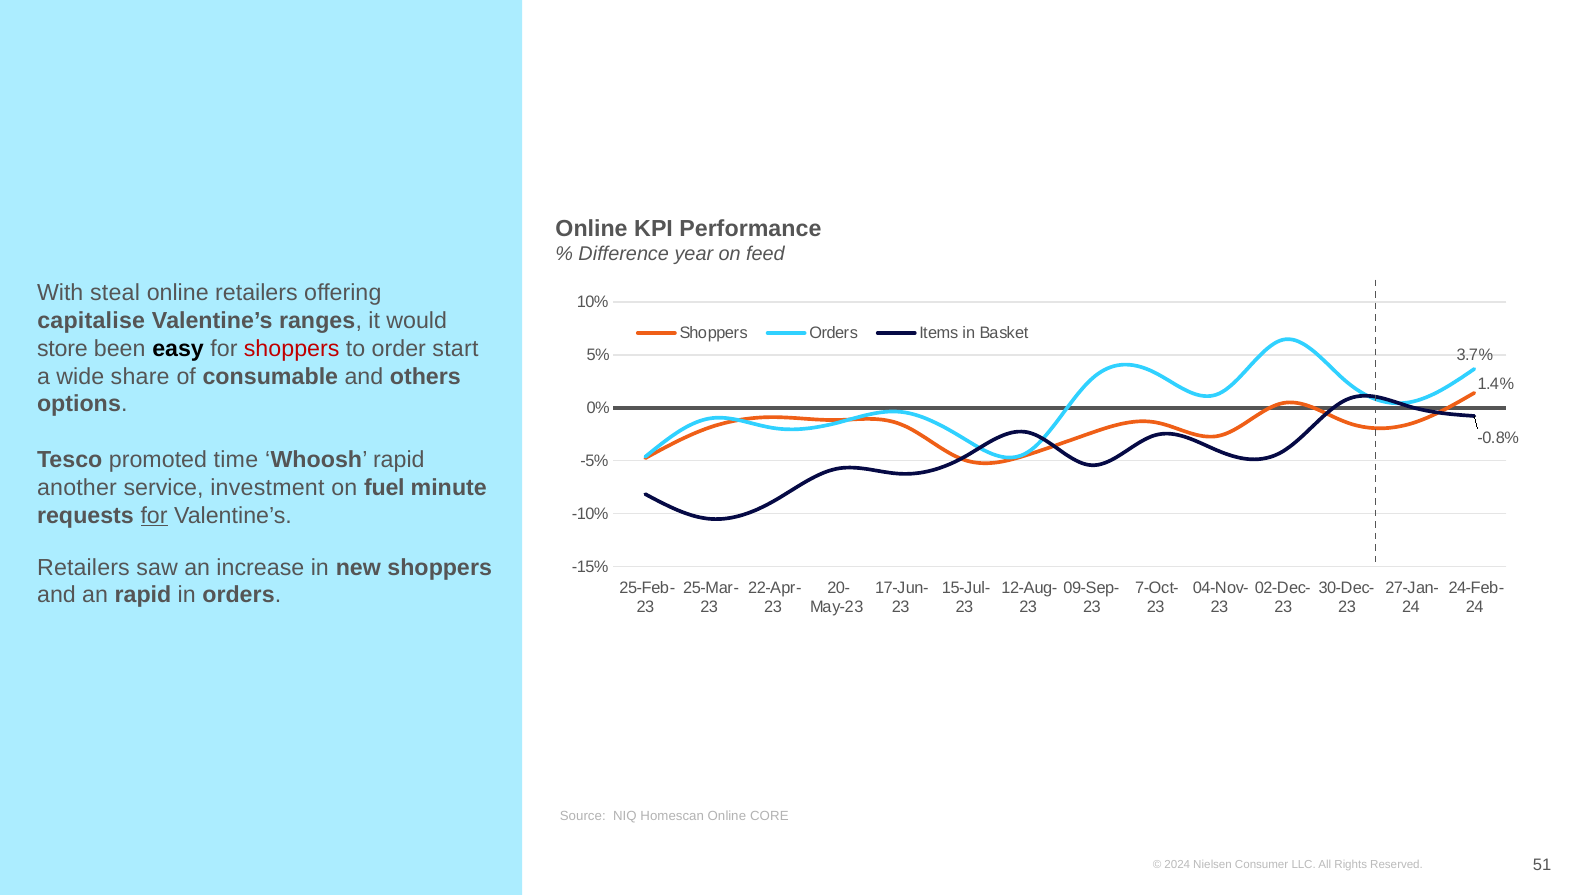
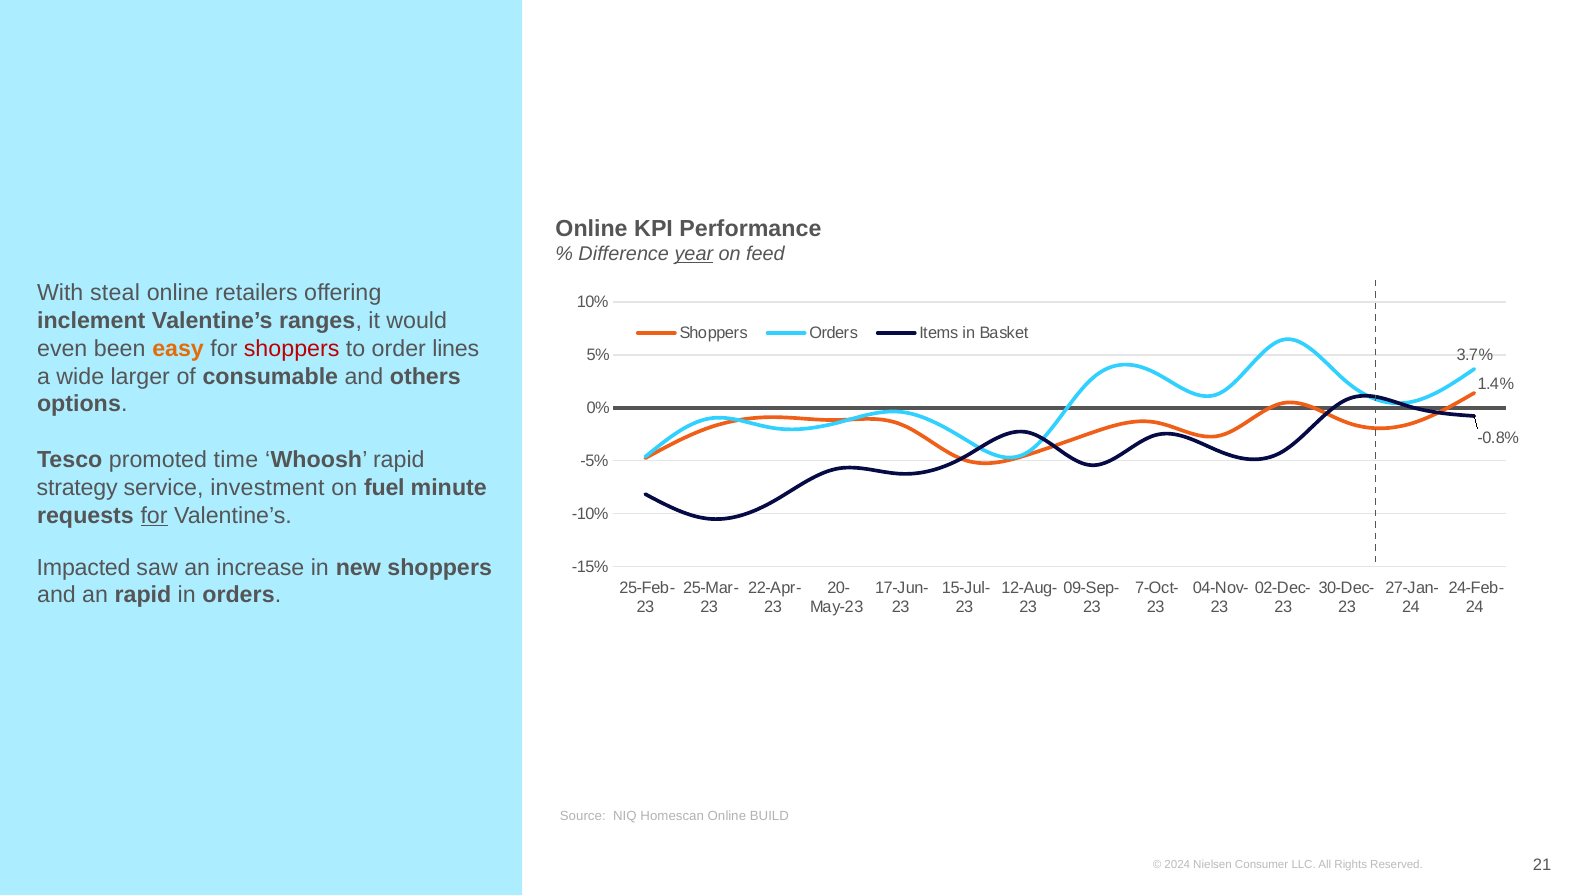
year underline: none -> present (694, 254)
capitalise: capitalise -> inclement (91, 321)
store: store -> even (62, 349)
easy colour: black -> orange (178, 349)
start: start -> lines (456, 349)
share: share -> larger (140, 376)
another: another -> strategy (77, 488)
Retailers: Retailers -> Impacted (84, 567)
CORE: CORE -> BUILD (769, 816)
51: 51 -> 21 (1542, 865)
